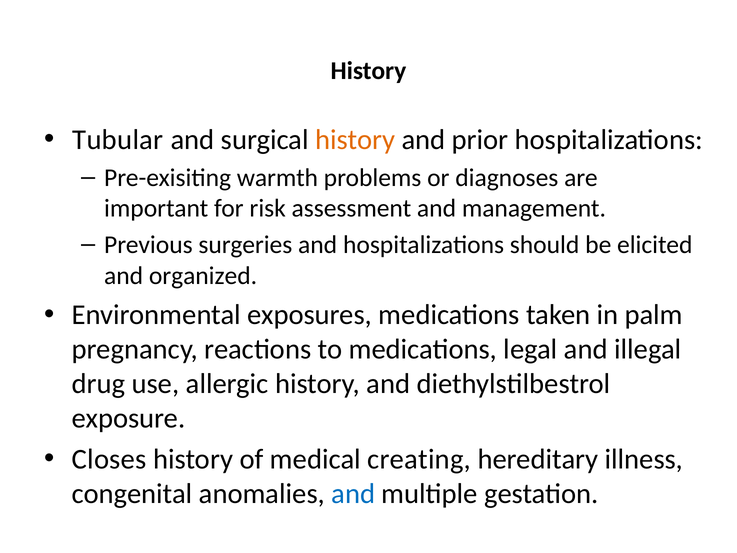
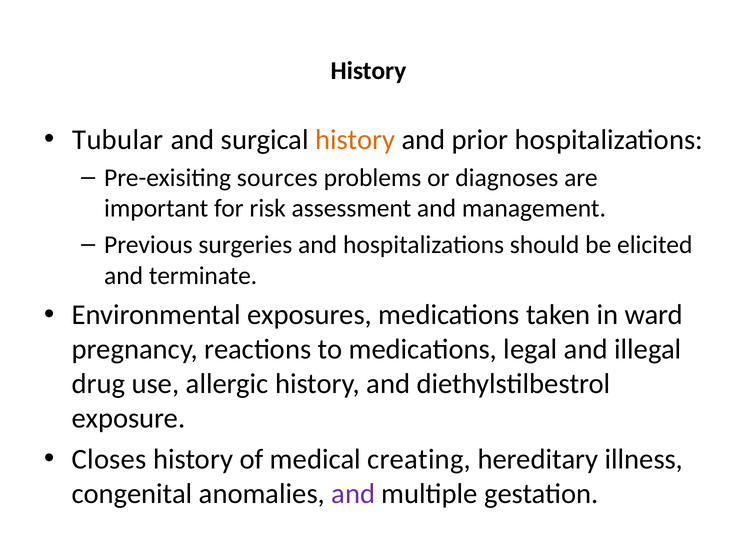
warmth: warmth -> sources (277, 178)
organized: organized -> terminate (203, 276)
palm: palm -> ward (654, 315)
and colour: blue -> purple (353, 493)
